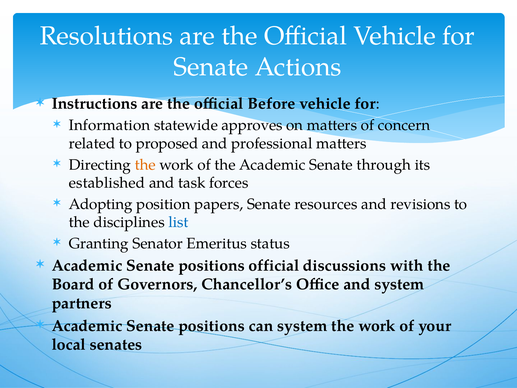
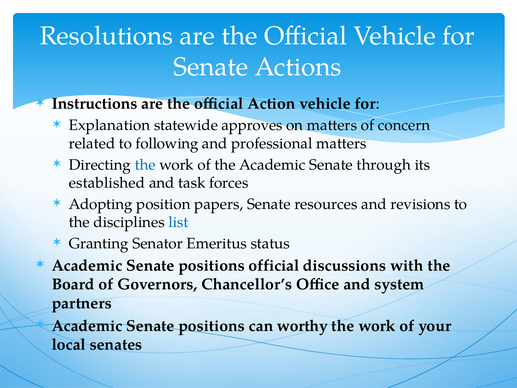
Before: Before -> Action (272, 104)
Information: Information -> Explanation (110, 125)
proposed: proposed -> following (167, 143)
the colour: orange -> blue (145, 165)
can system: system -> worthy (302, 326)
